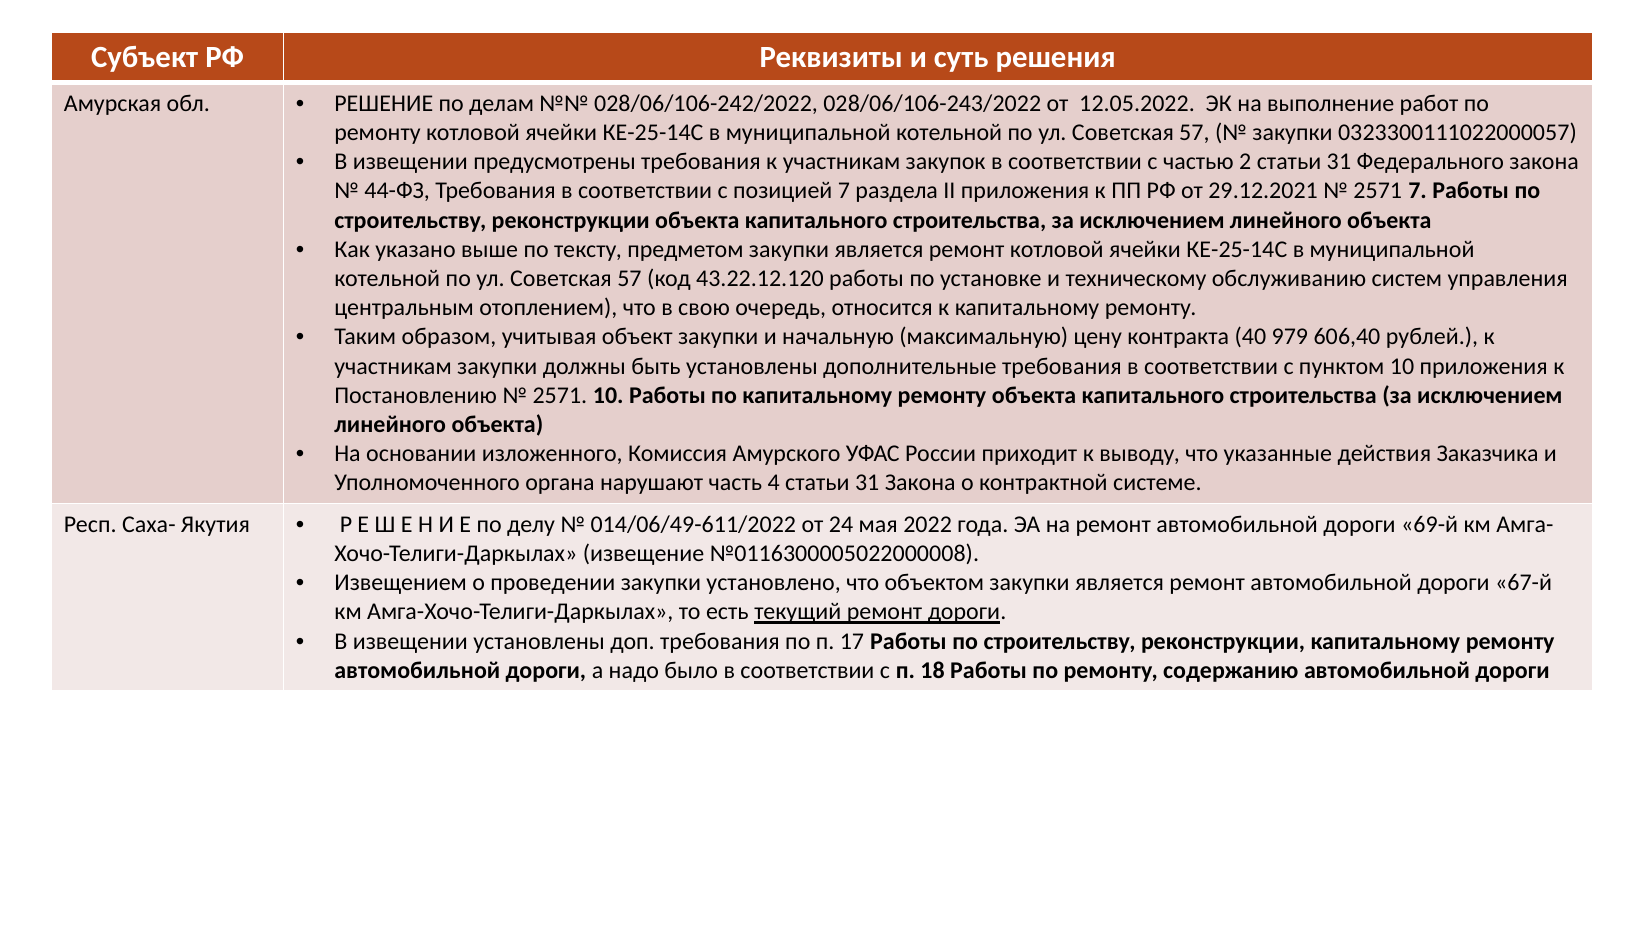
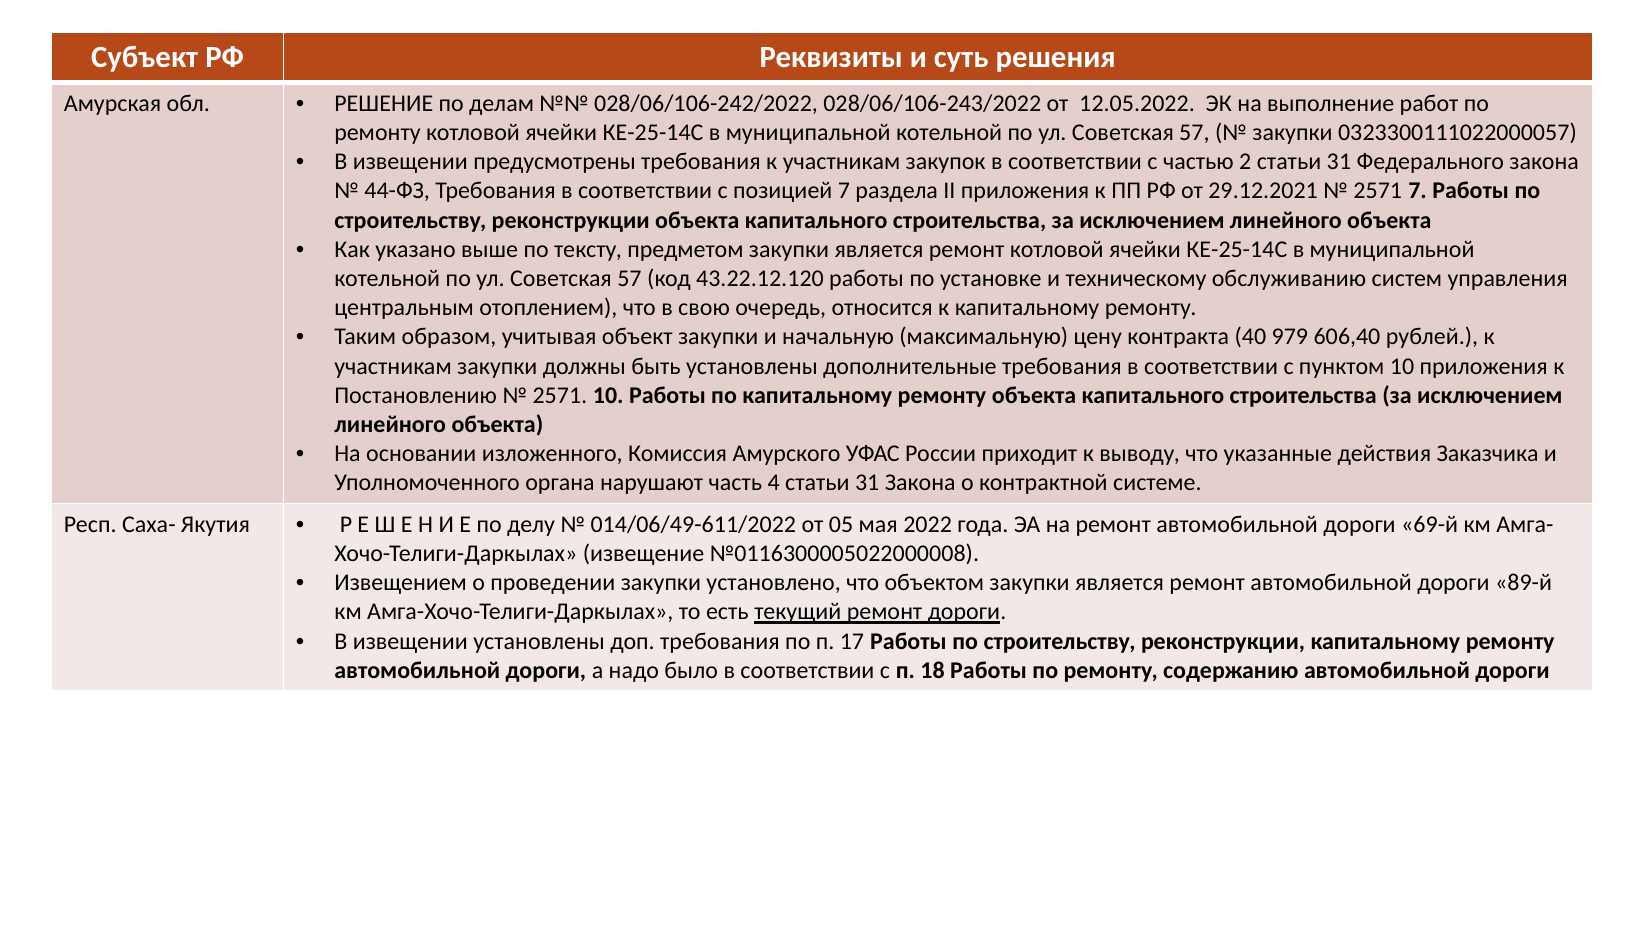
24: 24 -> 05 (841, 524)
67-й: 67-й -> 89-й (1524, 583)
